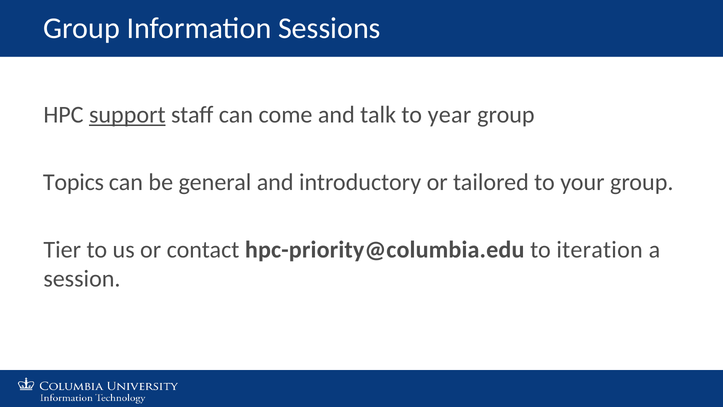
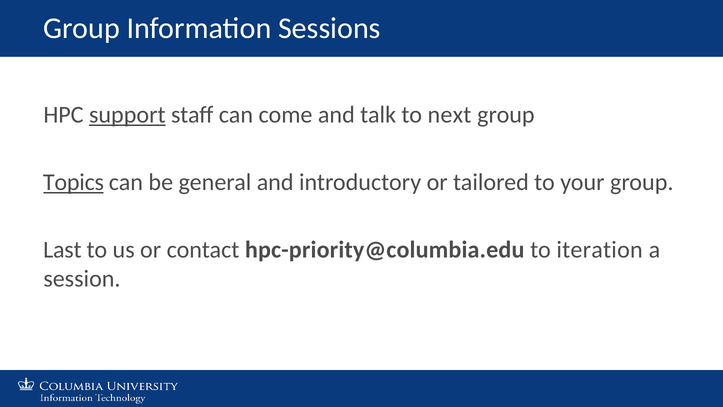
year: year -> next (449, 115)
Topics underline: none -> present (73, 182)
Tier: Tier -> Last (62, 250)
